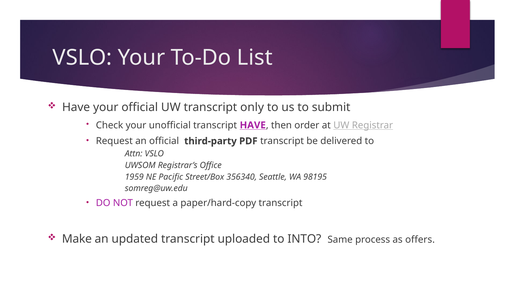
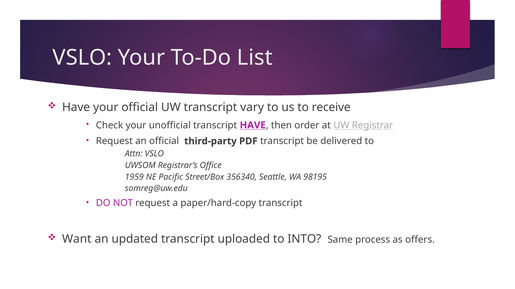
only: only -> vary (252, 108)
submit: submit -> receive (331, 108)
Make: Make -> Want (77, 240)
